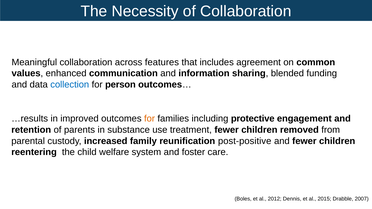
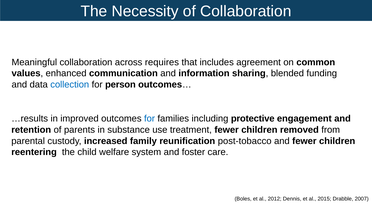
features: features -> requires (162, 62)
for colour: orange -> blue (150, 119)
post-positive: post-positive -> post-tobacco (245, 141)
